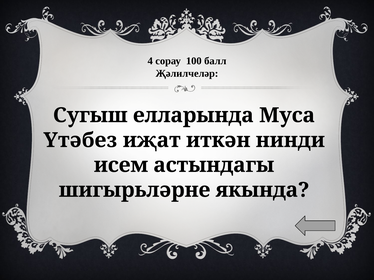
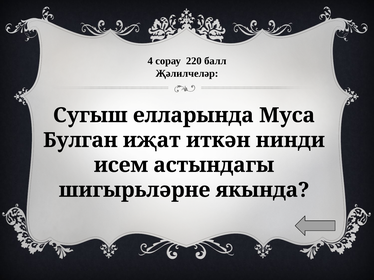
100: 100 -> 220 (194, 61)
Үтәбез: Үтәбез -> Булган (80, 140)
